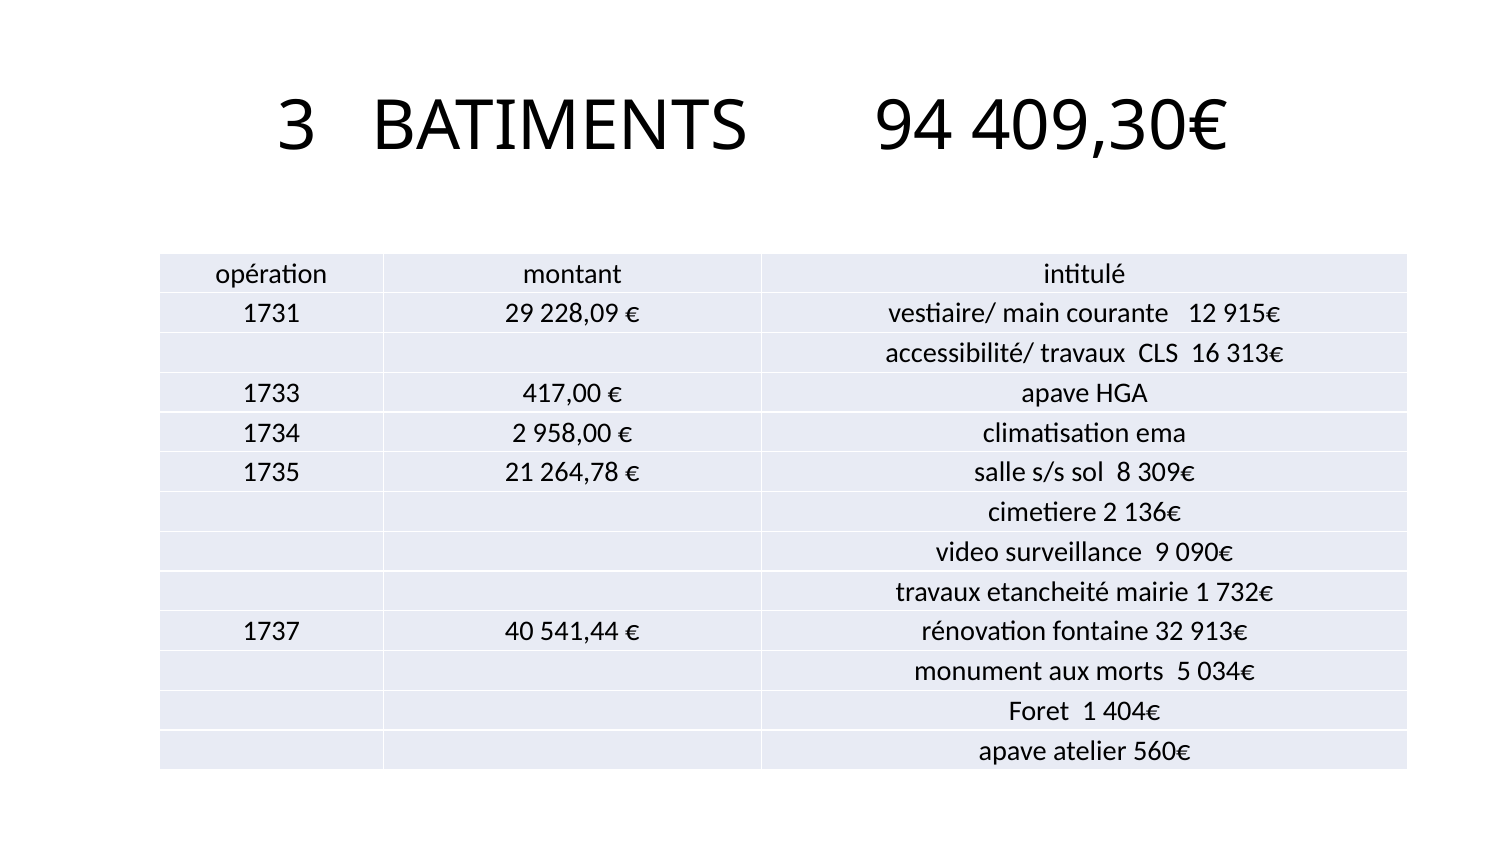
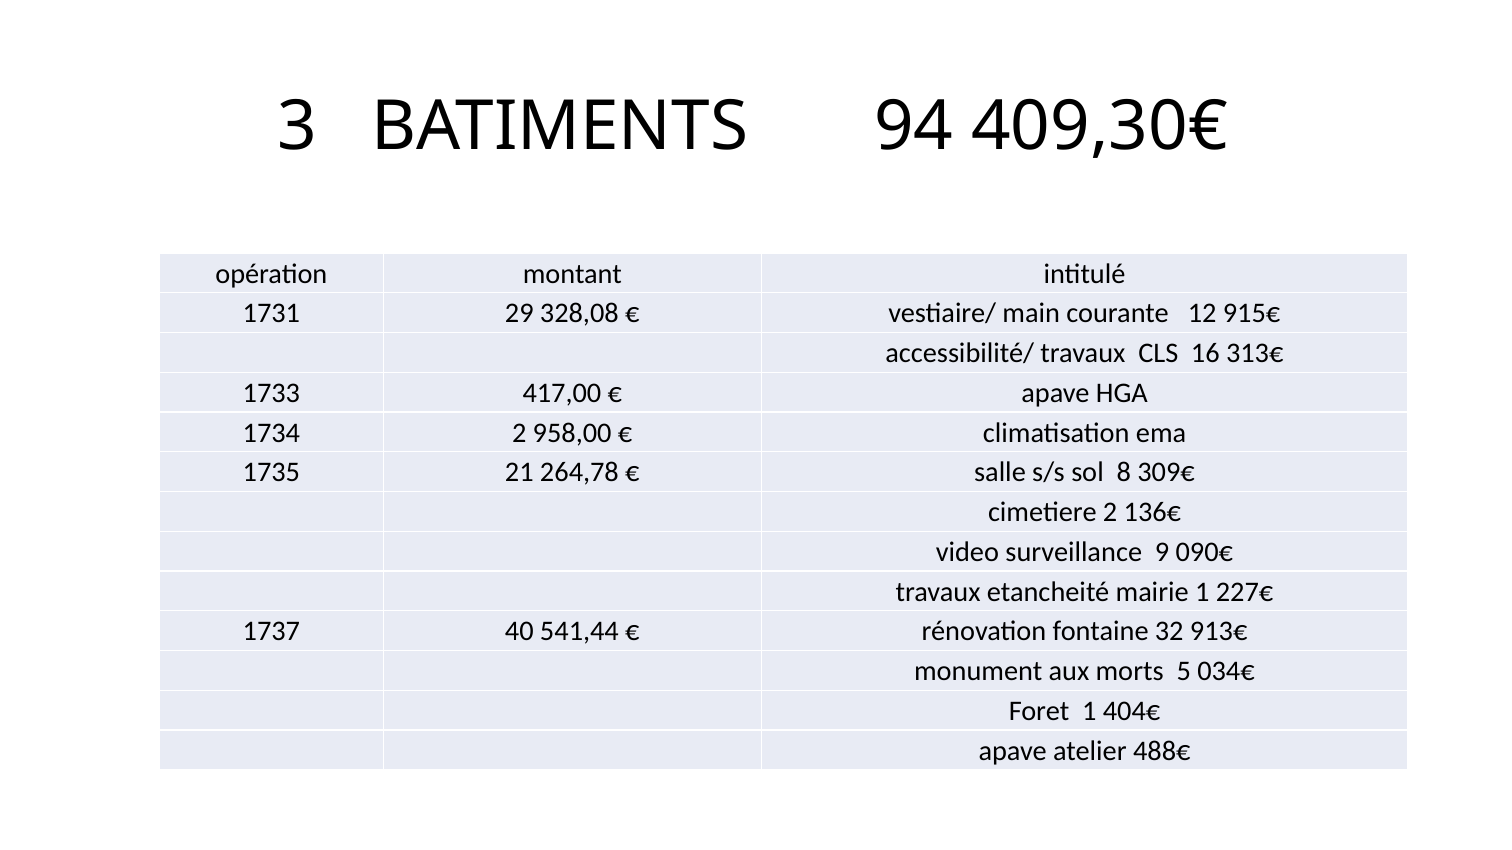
228,09: 228,09 -> 328,08 (579, 314)
732€: 732€ -> 227€ (1245, 592)
560€: 560€ -> 488€ (1162, 751)
